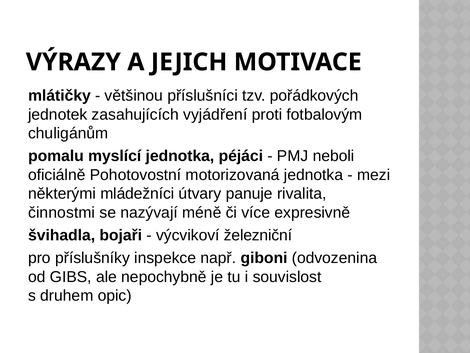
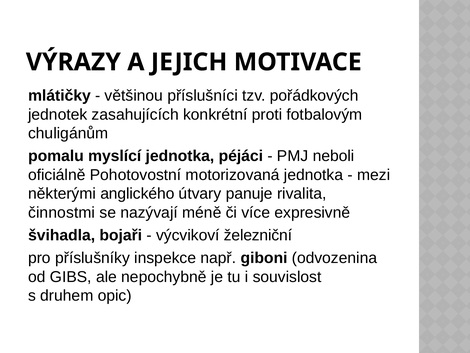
vyjádření: vyjádření -> konkrétní (215, 114)
mládežníci: mládežníci -> anglického (137, 193)
